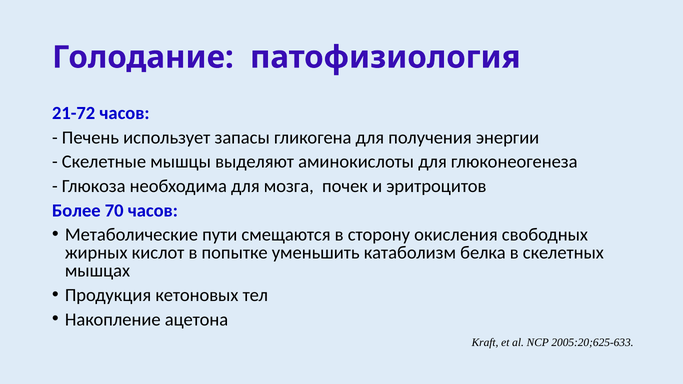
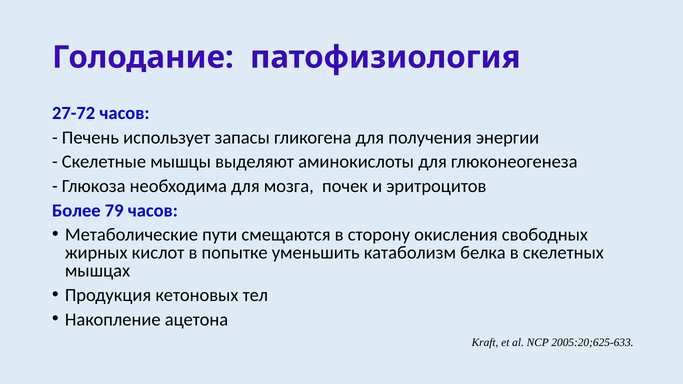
21-72: 21-72 -> 27-72 (74, 113)
70: 70 -> 79 (114, 211)
